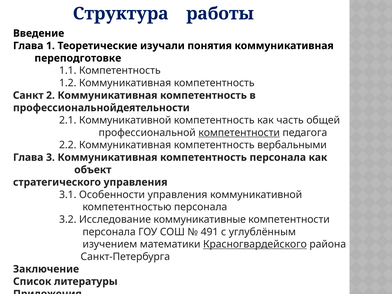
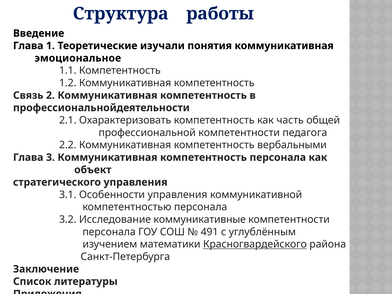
переподготовке: переподготовке -> эмоциональное (78, 58)
Санкт: Санкт -> Связь (28, 95)
2.1 Коммуникативной: Коммуникативной -> Охарактеризовать (125, 120)
компетентности underline: present -> none (239, 133)
